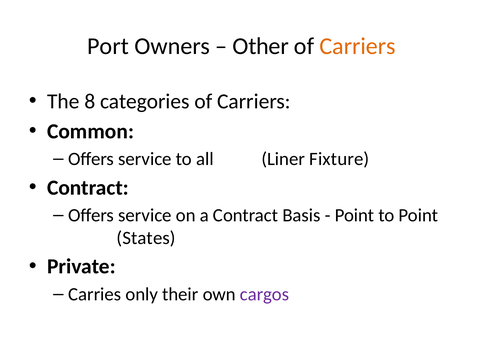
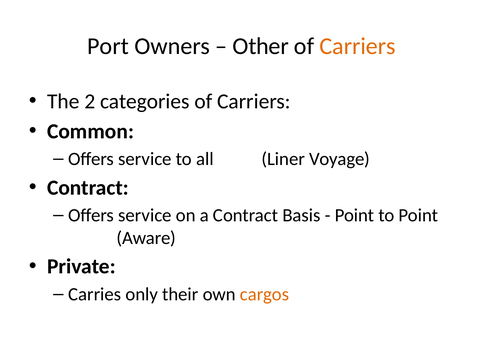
8: 8 -> 2 (90, 101)
Fixture: Fixture -> Voyage (339, 159)
States: States -> Aware (146, 238)
cargos colour: purple -> orange (264, 294)
